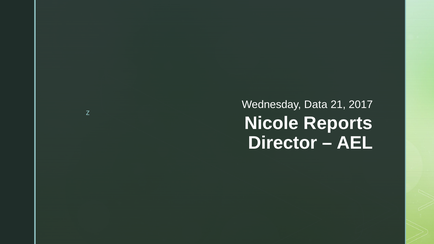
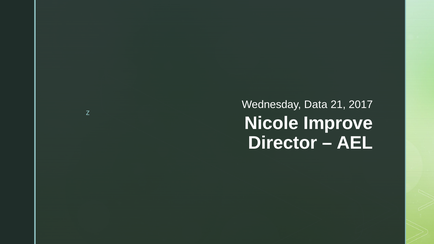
Reports: Reports -> Improve (338, 123)
